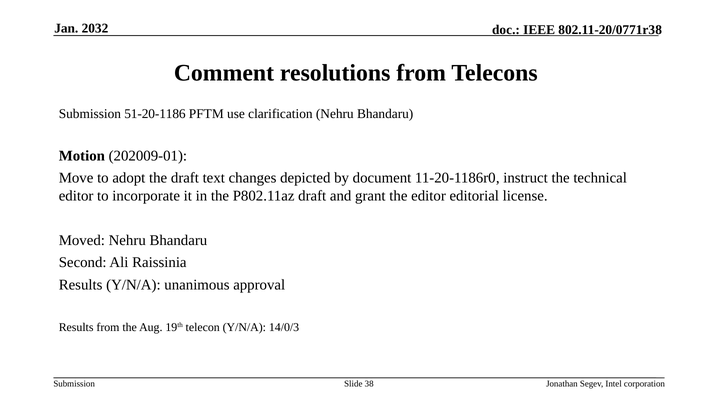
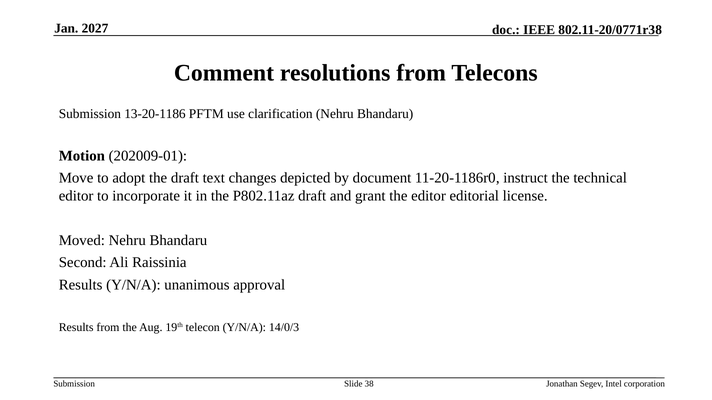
2032: 2032 -> 2027 (95, 28)
51-20-1186: 51-20-1186 -> 13-20-1186 (155, 114)
